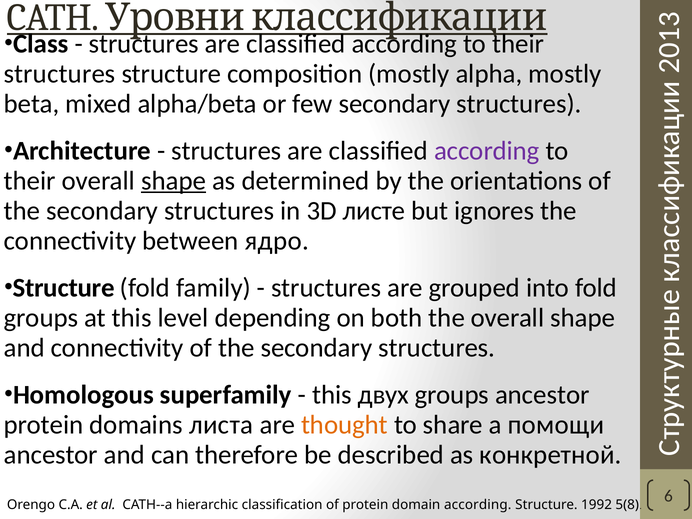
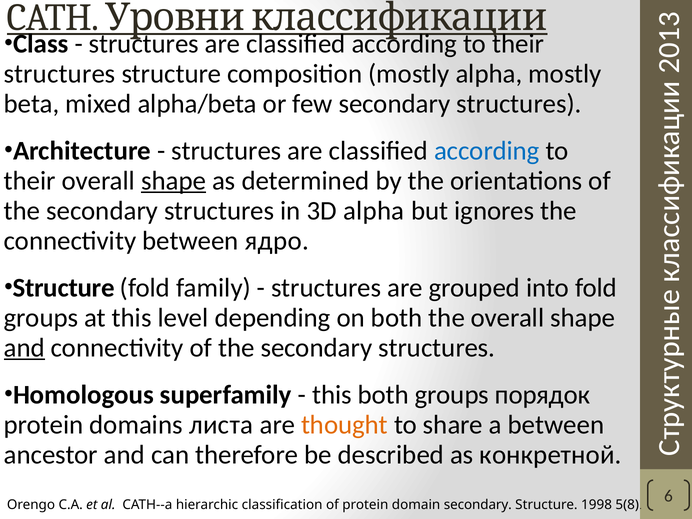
according colour: purple -> blue (487, 151)
3D листе: листе -> alpha (374, 211)
and underline: none -> present (24, 348)
this двух: двух -> both (383, 395)
groups ancestor: ancestor -> порядок (542, 395)
a помощи: помощи -> between (556, 425)
domain according: according -> secondary (478, 505)
1992: 1992 -> 1998 (597, 505)
